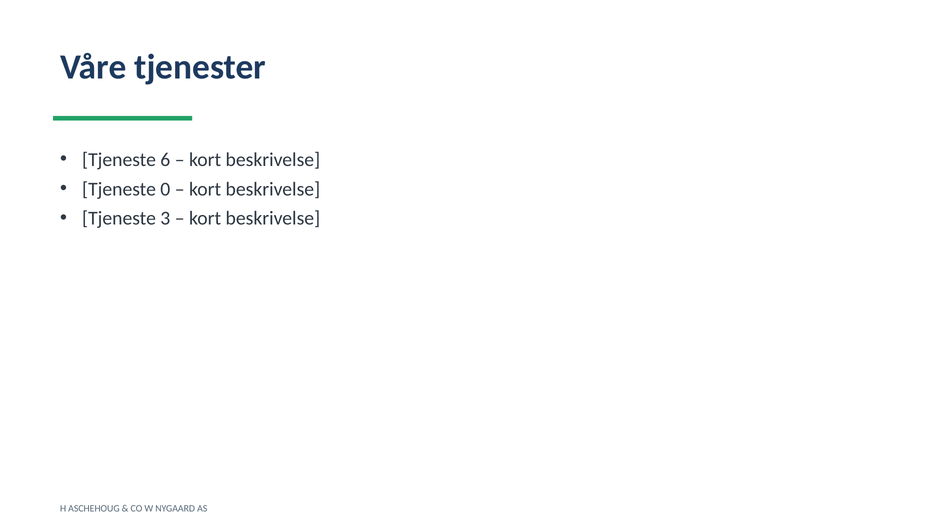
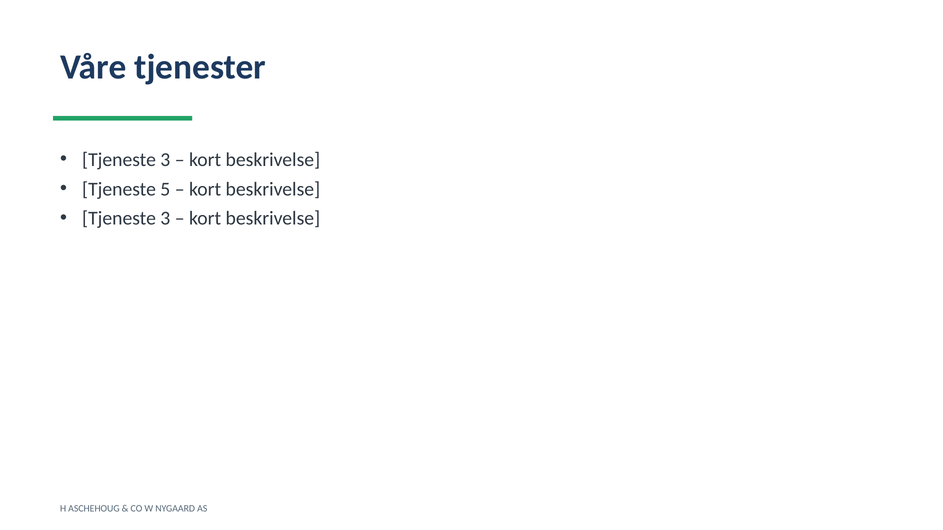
6: 6 -> 3 (165, 160)
0: 0 -> 5 (165, 189)
